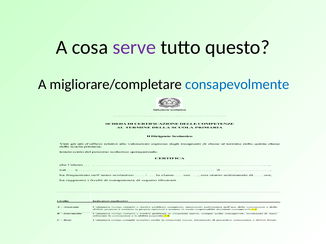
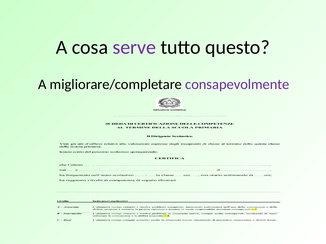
consapevolmente colour: blue -> purple (237, 85)
